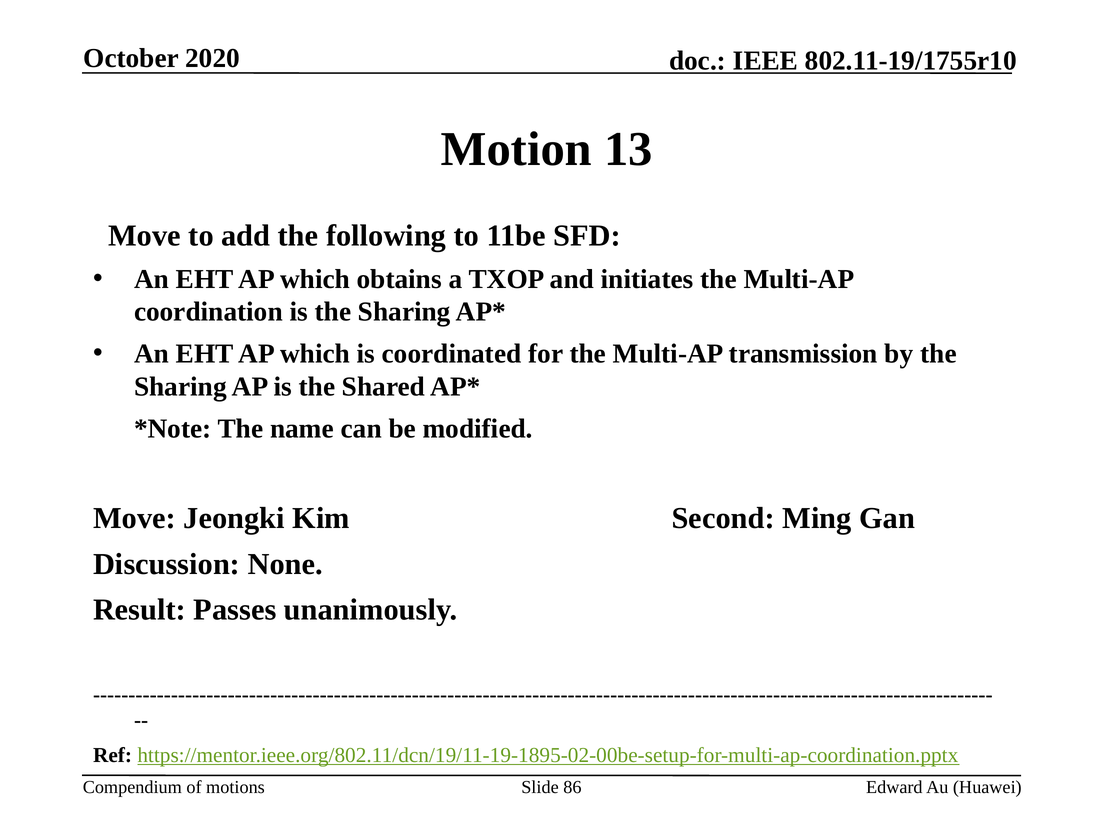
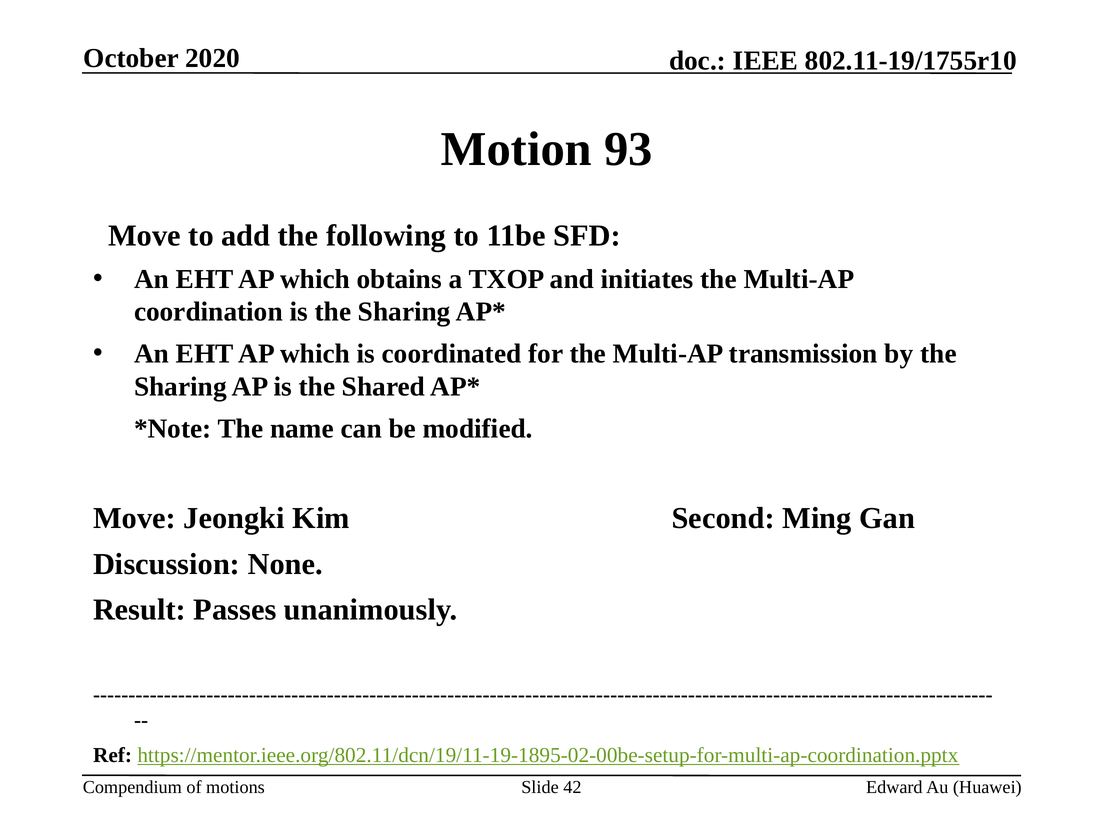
13: 13 -> 93 (628, 149)
86: 86 -> 42 (572, 787)
